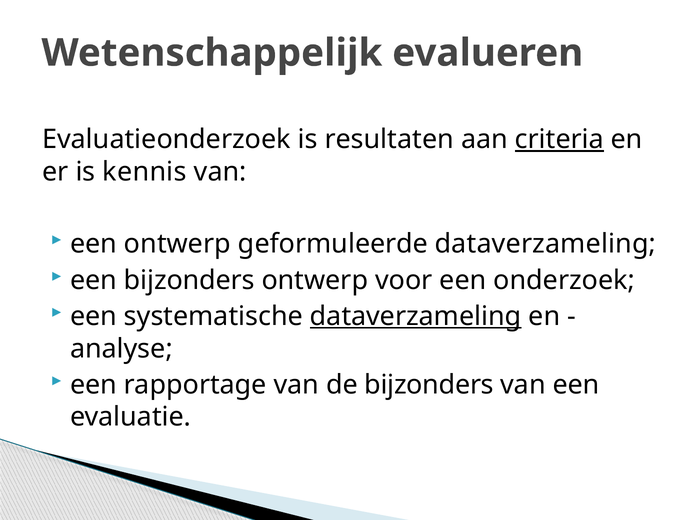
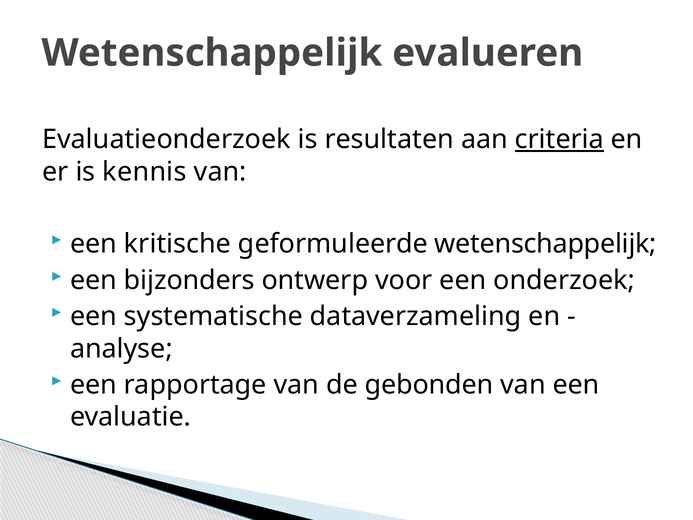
een ontwerp: ontwerp -> kritische (177, 244)
geformuleerde dataverzameling: dataverzameling -> wetenschappelijk (546, 244)
dataverzameling underline: present -> none (416, 316)
de bijzonders: bijzonders -> gebonden (429, 385)
